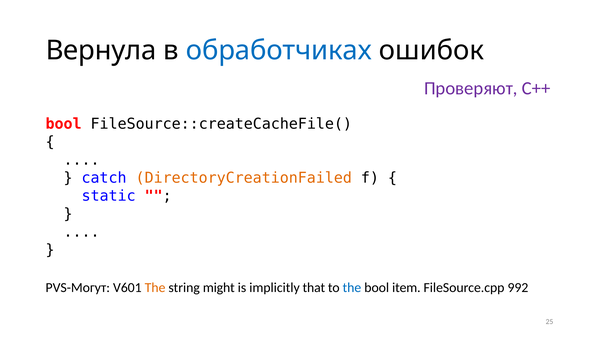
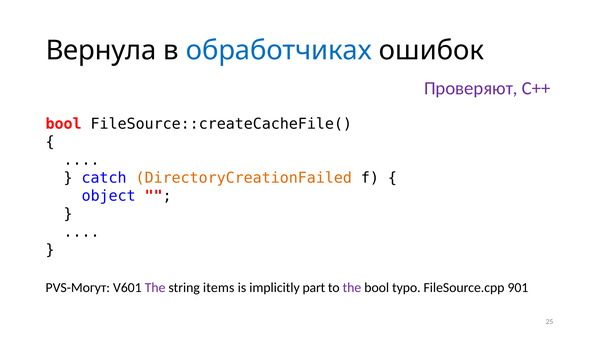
static: static -> object (109, 196)
The colour: orange -> purple (155, 287)
might: might -> items (219, 287)
that: that -> part (314, 287)
the colour: blue -> purple (352, 287)
item: item -> typo (406, 287)
992: 992 -> 901 (518, 287)
